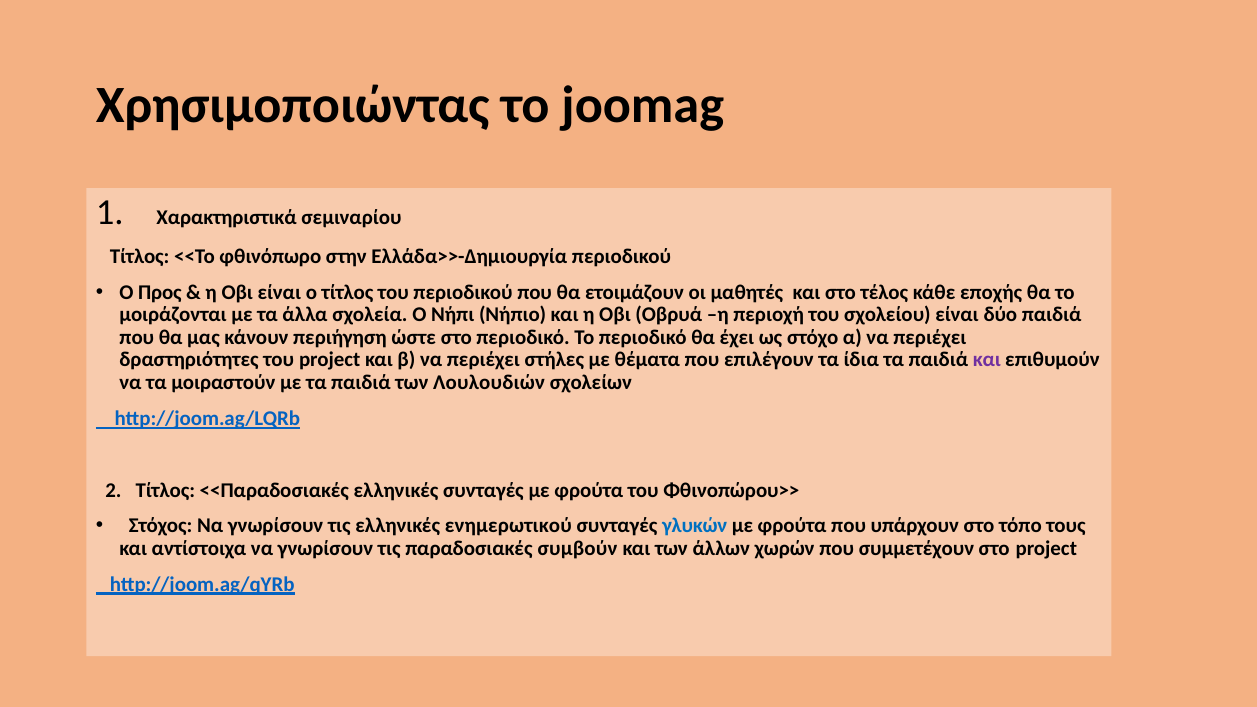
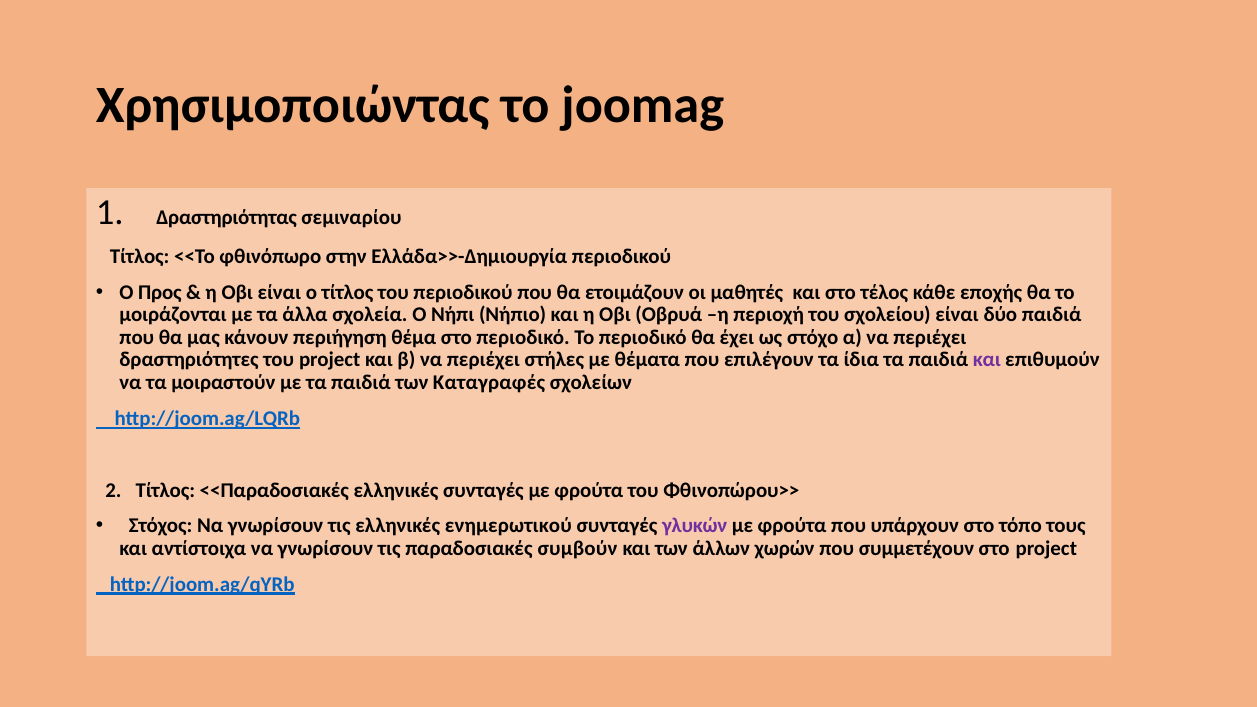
Χαρακτηριστικά: Χαρακτηριστικά -> Δραστηριότητας (227, 218)
ώστε: ώστε -> θέμα (414, 338)
Λουλουδιών: Λουλουδιών -> Καταγραφές (489, 383)
γλυκών colour: blue -> purple (695, 526)
